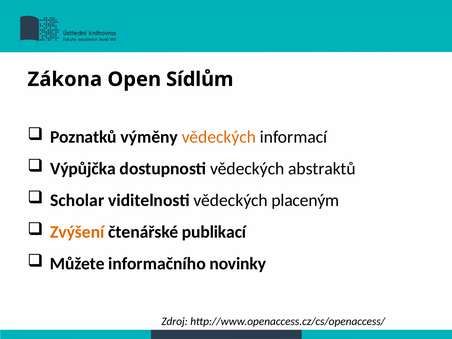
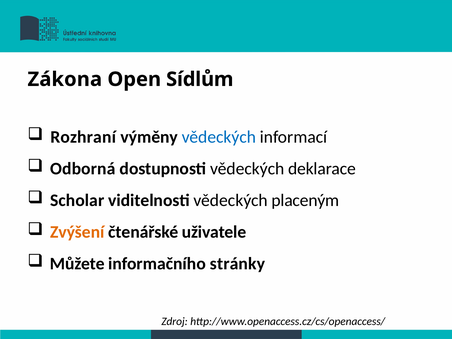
Poznatků: Poznatků -> Rozhraní (83, 137)
vědeckých colour: orange -> blue (219, 137)
Výpůjčka: Výpůjčka -> Odborná (83, 169)
abstraktů: abstraktů -> deklarace (322, 169)
publikací: publikací -> uživatele (214, 232)
novinky: novinky -> stránky (238, 264)
